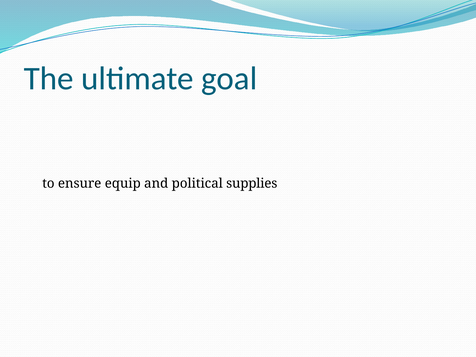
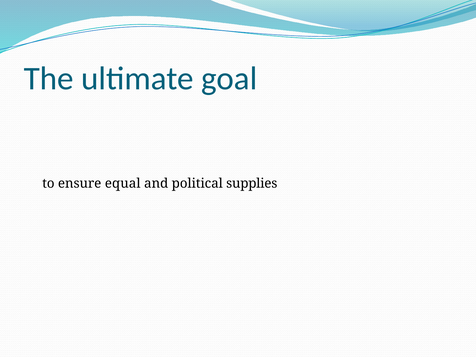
equip: equip -> equal (123, 183)
